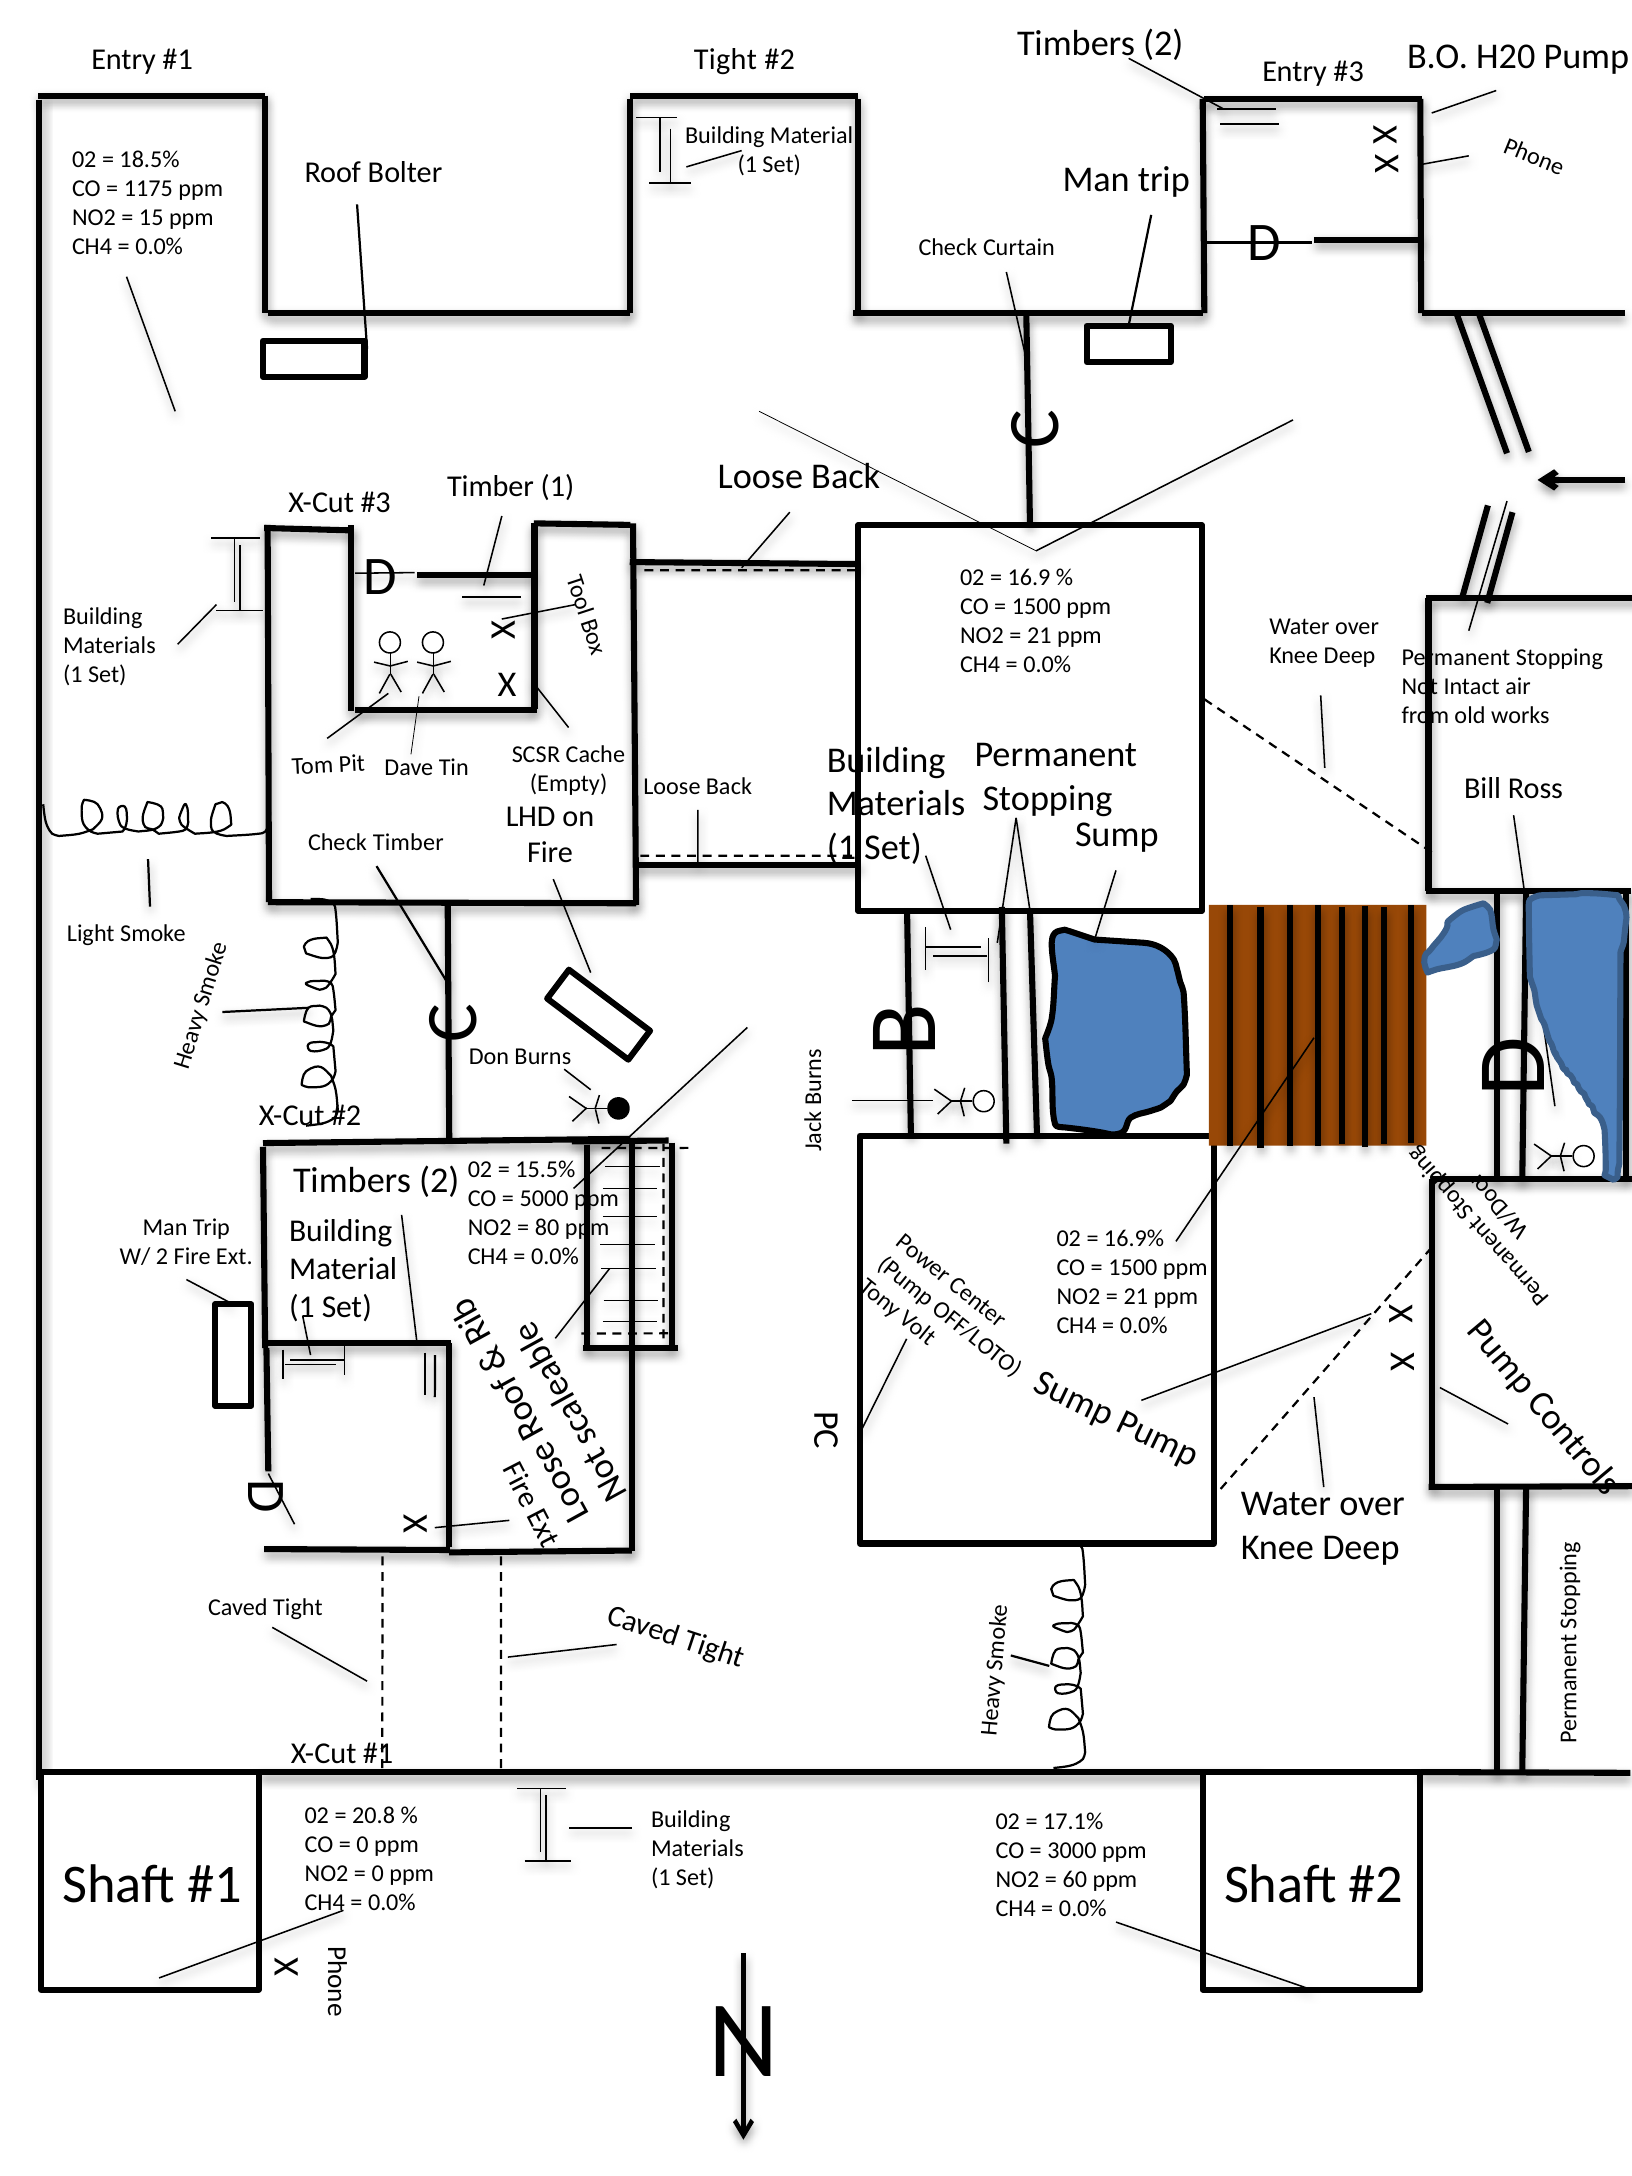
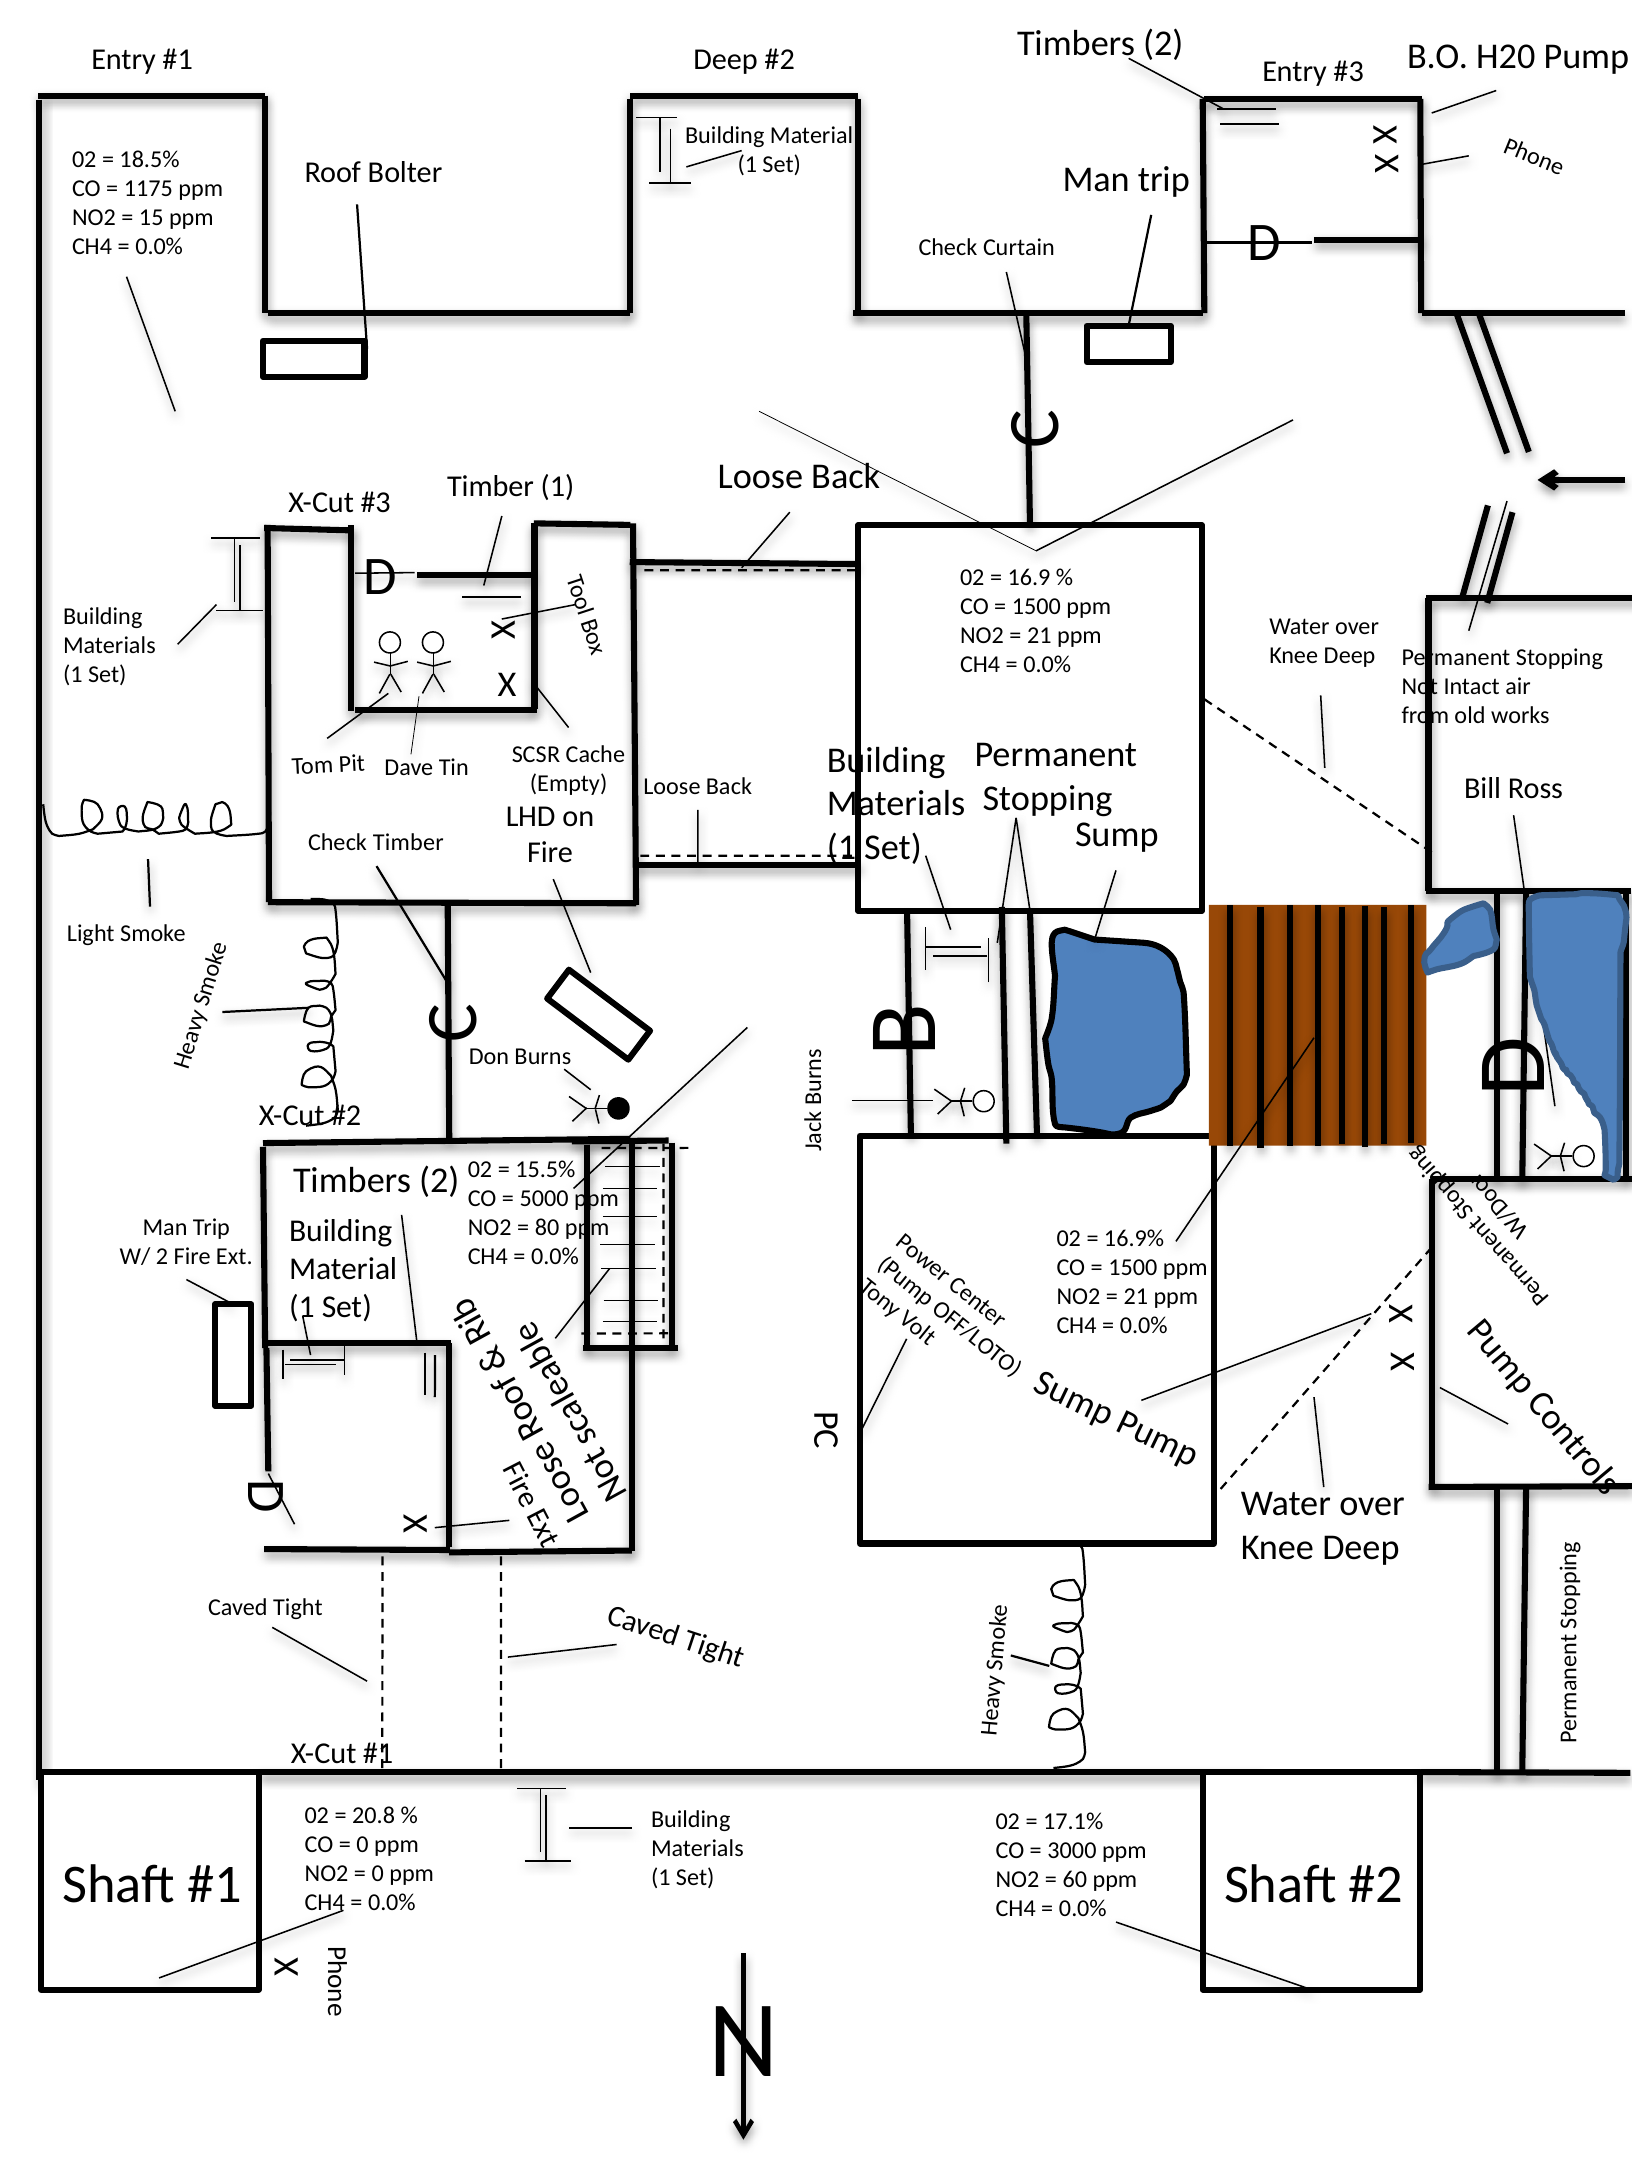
Tight: Tight -> Deep (726, 60)
